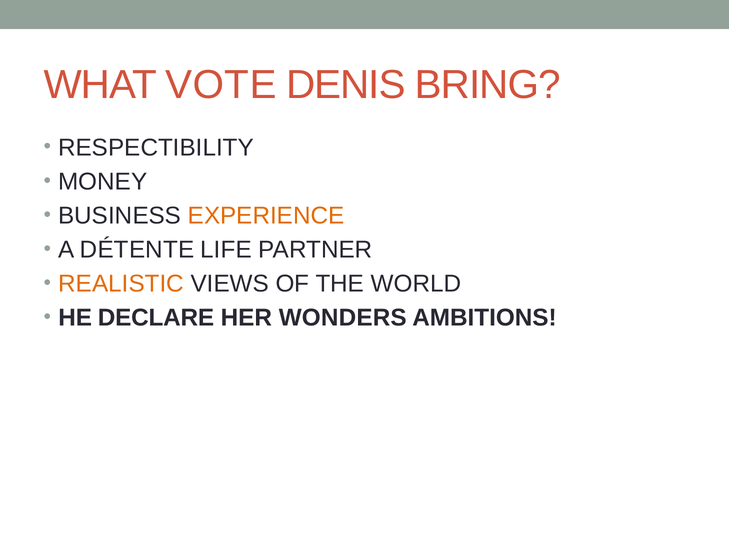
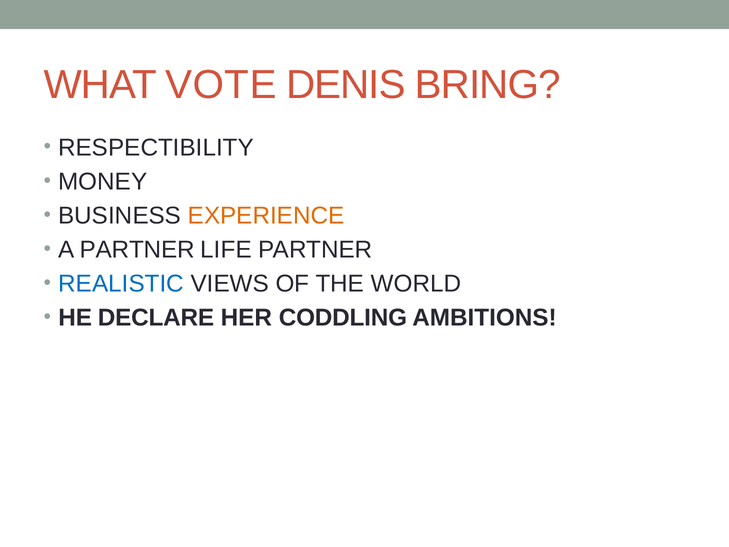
A DÉTENTE: DÉTENTE -> PARTNER (137, 250)
REALISTIC colour: orange -> blue (121, 284)
WONDERS: WONDERS -> CODDLING (343, 318)
